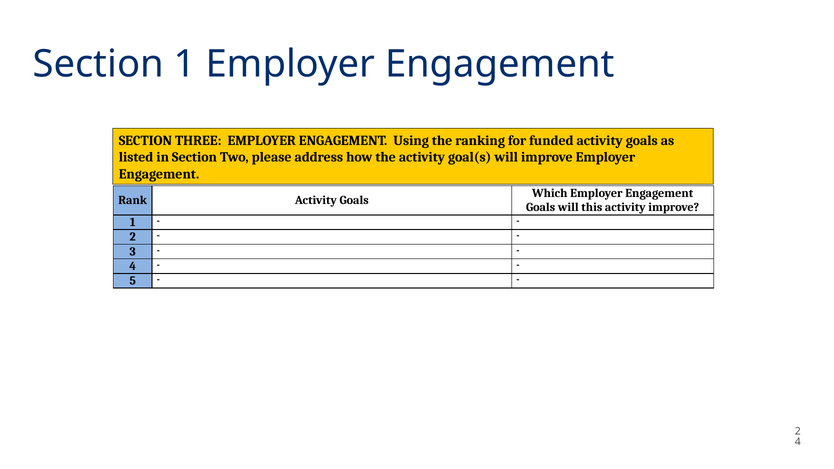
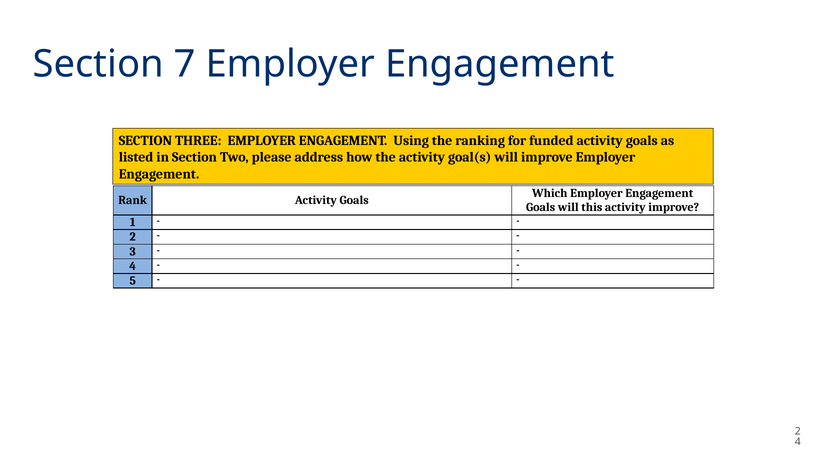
Section 1: 1 -> 7 (185, 64)
